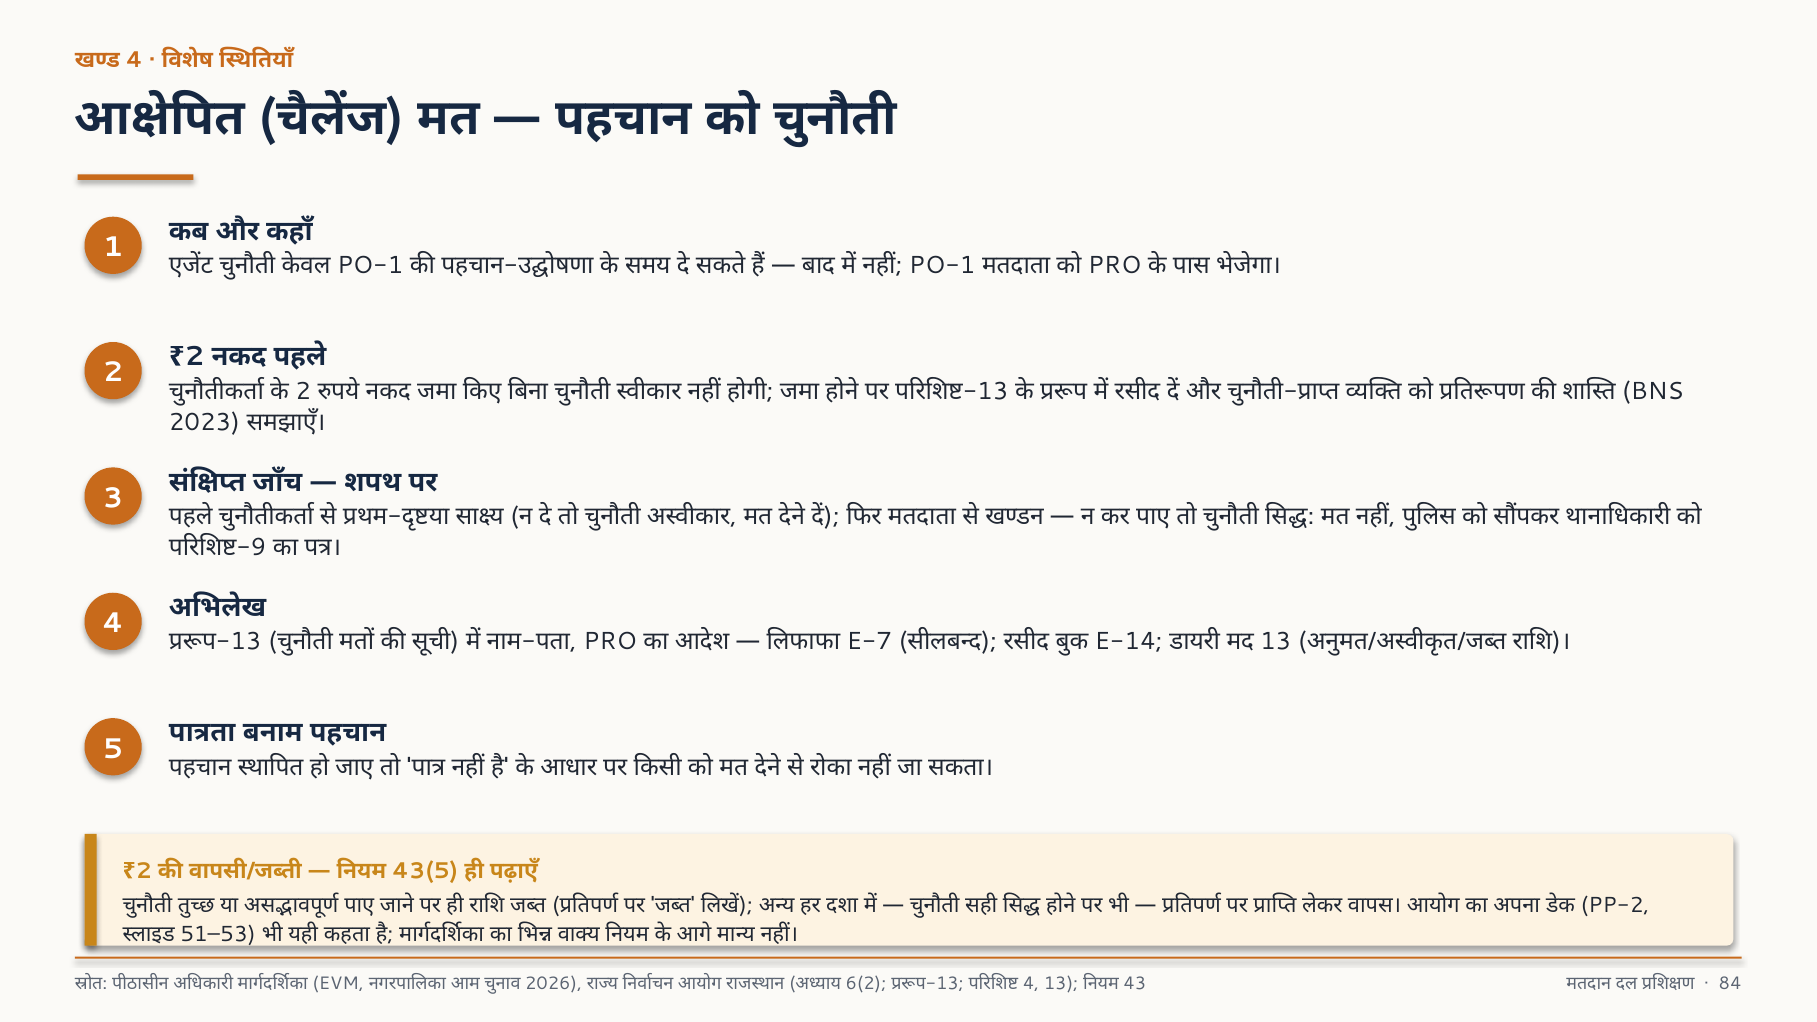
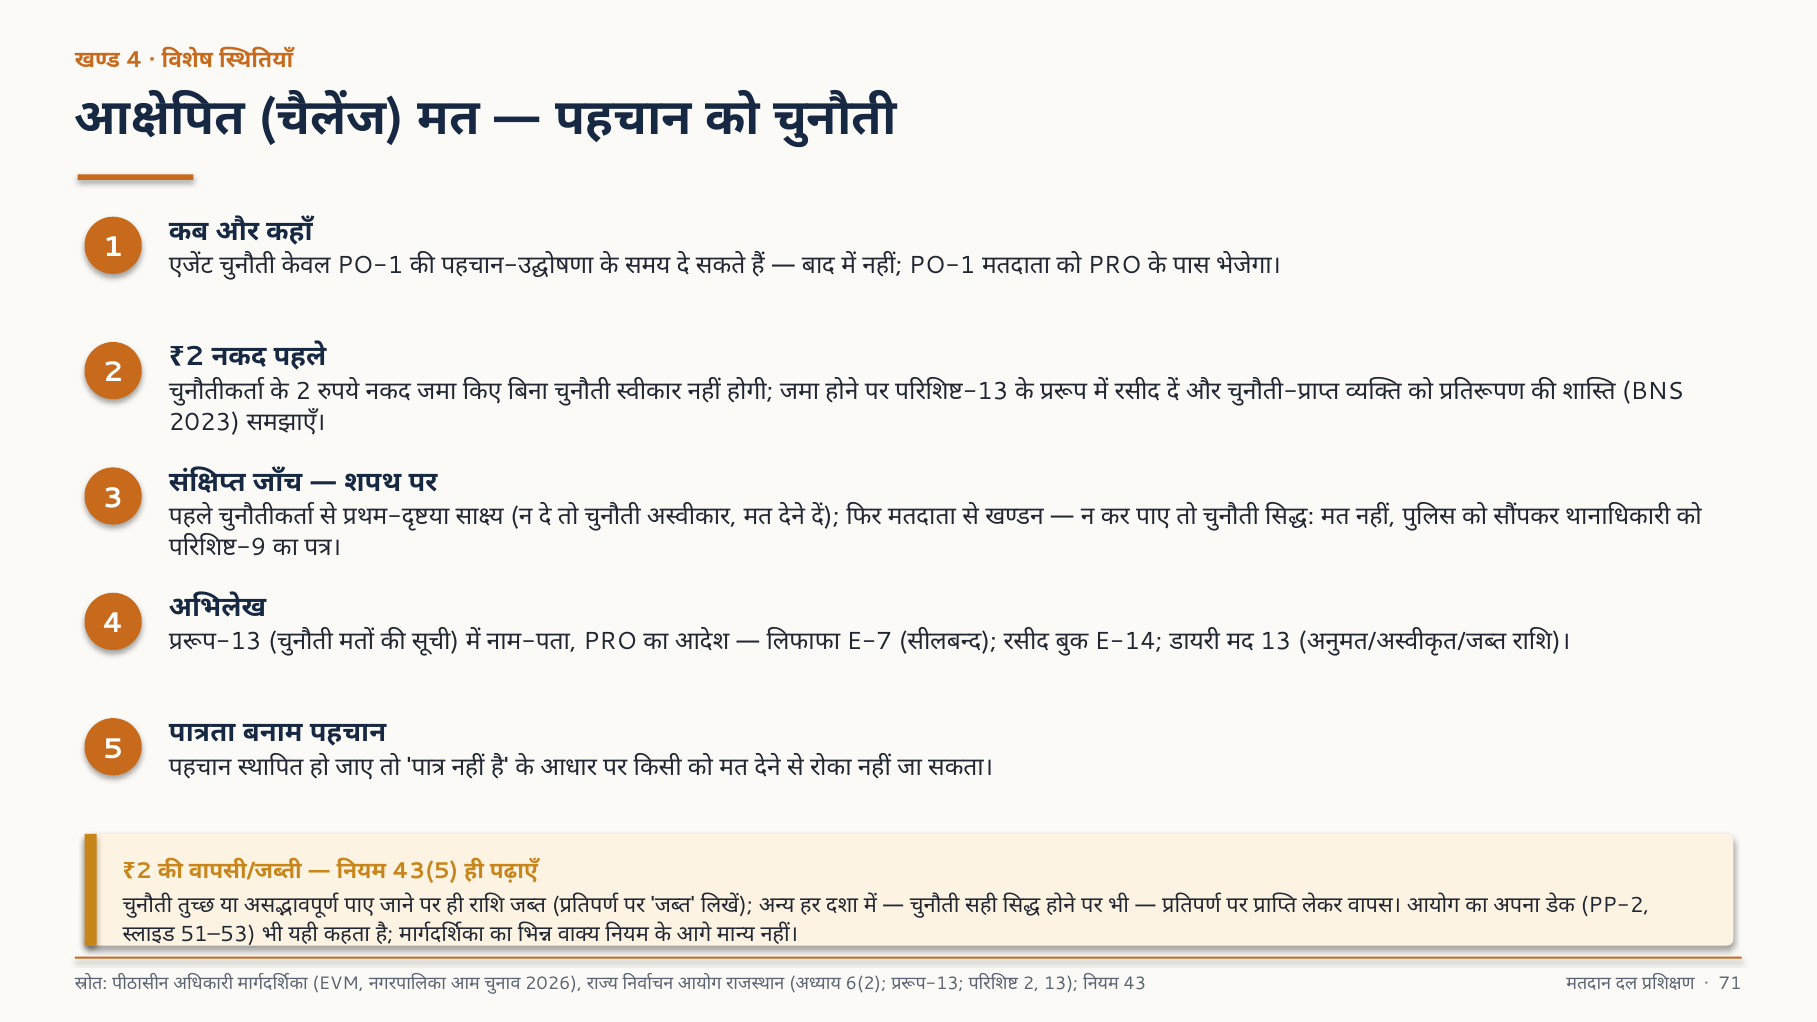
4: 4 -> 2 (1031, 984)
84: 84 -> 71 (1730, 984)
